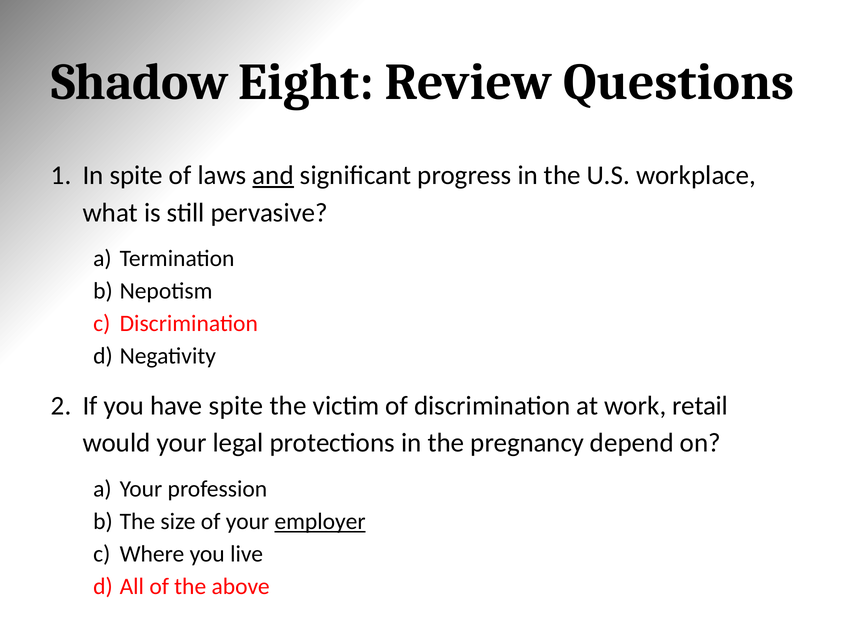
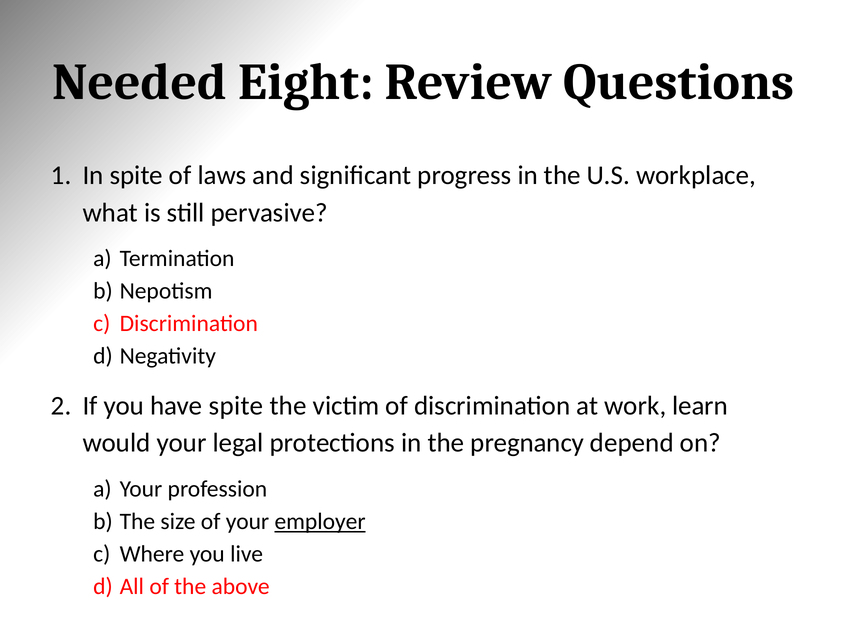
Shadow: Shadow -> Needed (139, 82)
and underline: present -> none (273, 175)
retail: retail -> learn (700, 406)
